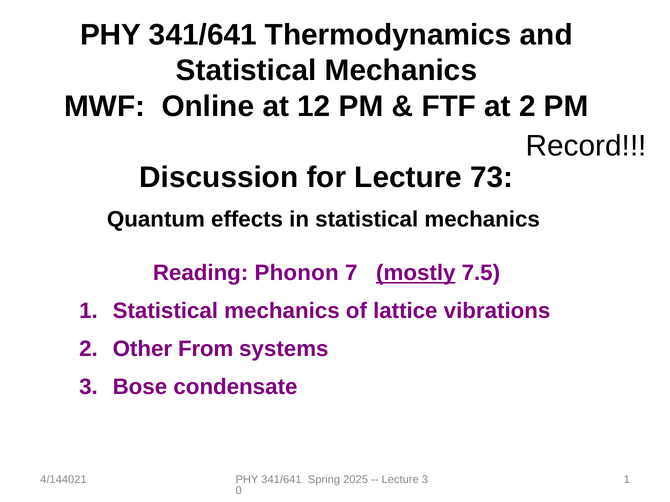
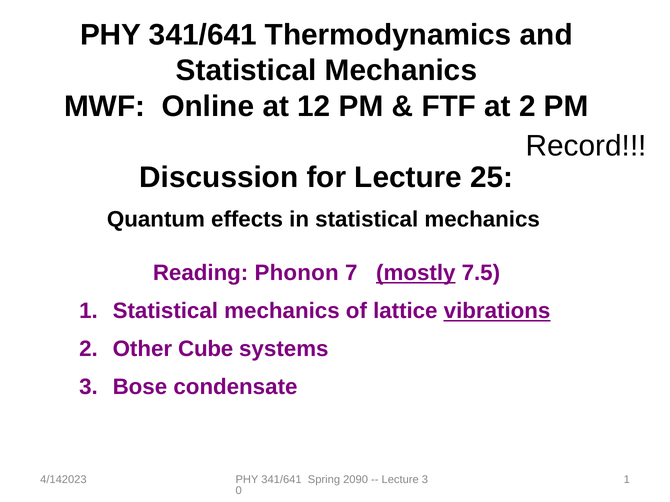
73: 73 -> 25 (492, 178)
vibrations underline: none -> present (497, 311)
From: From -> Cube (206, 349)
4/144021: 4/144021 -> 4/142023 (63, 480)
2025: 2025 -> 2090 (356, 480)
